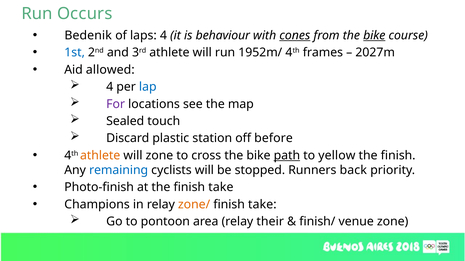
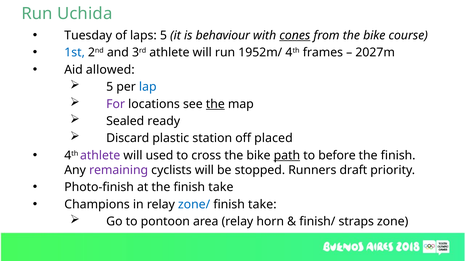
Occurs: Occurs -> Uchida (85, 14)
Bedenik: Bedenik -> Tuesday (88, 36)
laps 4: 4 -> 5 (163, 36)
bike underline: present -> none (374, 36)
4: 4 -> 5 (110, 87)
the underline: none -> present (215, 104)
touch: touch -> ready (164, 121)
before: before -> placed (273, 139)
athlete colour: orange -> purple (100, 156)
will zone: zone -> used (159, 156)
yellow: yellow -> before (337, 156)
remaining colour: blue -> purple (119, 170)
back: back -> draft (353, 170)
zone/ colour: orange -> blue (194, 205)
their: their -> horn (270, 222)
venue: venue -> straps (356, 222)
